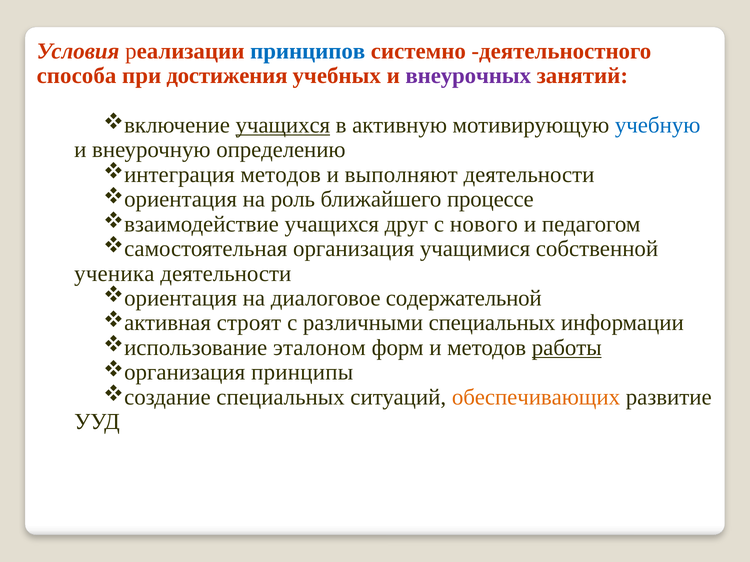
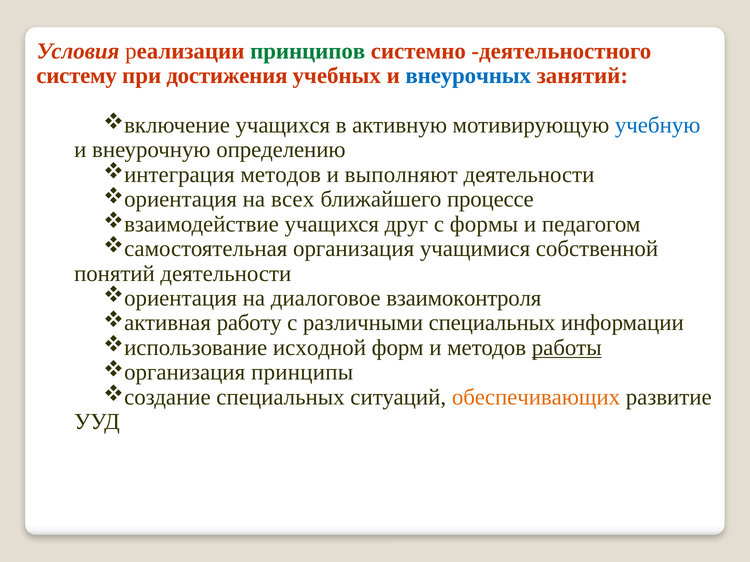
принципов colour: blue -> green (308, 51)
способа: способа -> систему (77, 76)
внеурочных colour: purple -> blue (468, 76)
учащихся underline: present -> none (283, 125)
роль: роль -> всех (293, 199)
нового: нового -> формы (484, 224)
ученика: ученика -> понятий (114, 274)
содержательной: содержательной -> взаимоконтроля (464, 298)
строят: строят -> работу (249, 323)
эталоном: эталоном -> исходной (319, 348)
